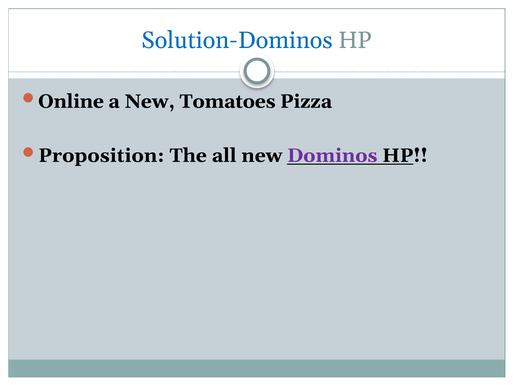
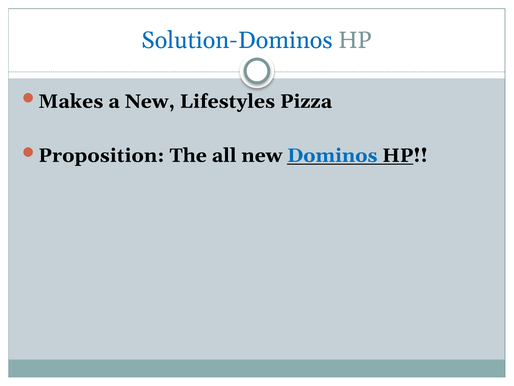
Online: Online -> Makes (71, 101)
Tomatoes: Tomatoes -> Lifestyles (227, 101)
Dominos colour: purple -> blue (332, 155)
